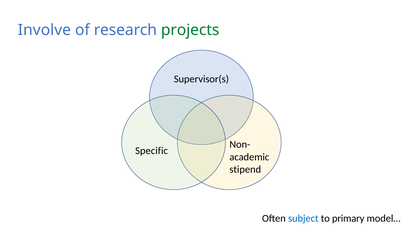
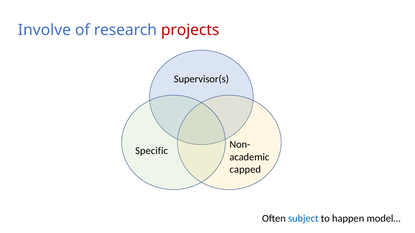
projects colour: green -> red (190, 30)
stipend: stipend -> capped (245, 170)
primary: primary -> happen (348, 219)
